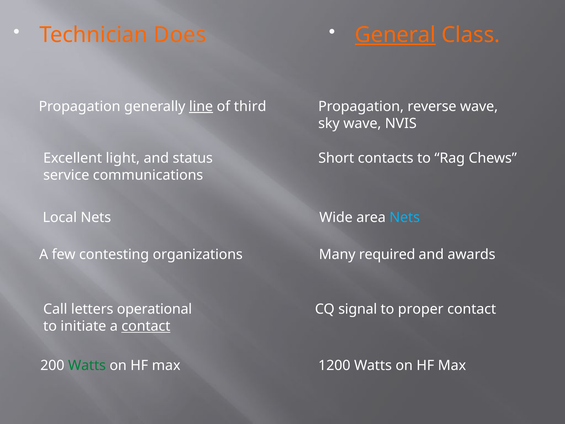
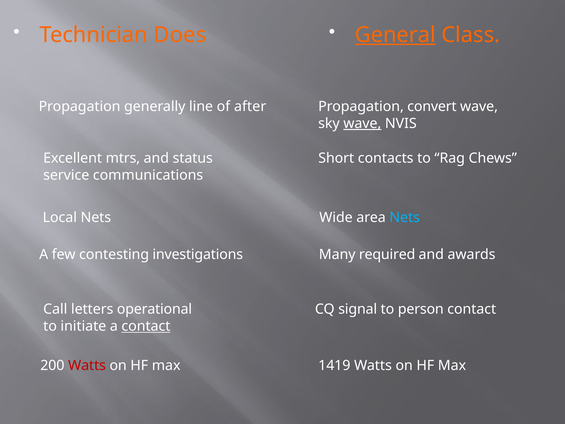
line underline: present -> none (201, 106)
third: third -> after (250, 106)
reverse: reverse -> convert (432, 106)
wave underline: none -> present (362, 123)
light: light -> mtrs (123, 158)
organizations: organizations -> investigations (198, 254)
proper: proper -> person (421, 309)
Watts colour: green -> red (87, 365)
1200: 1200 -> 1419 (334, 365)
